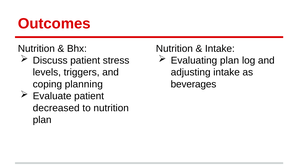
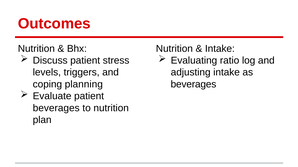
Evaluating plan: plan -> ratio (230, 61)
decreased: decreased -> beverages (56, 108)
